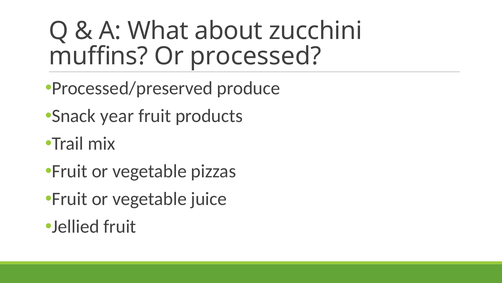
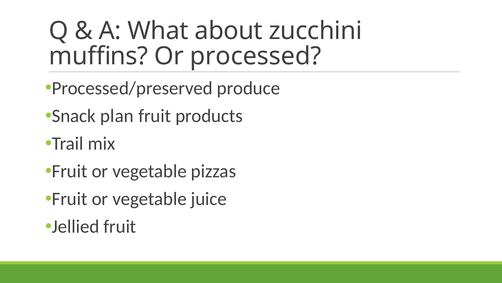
year: year -> plan (117, 116)
